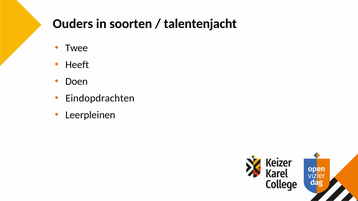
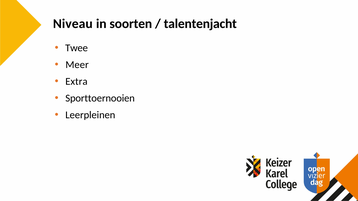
Ouders: Ouders -> Niveau (73, 24)
Heeft: Heeft -> Meer (77, 65)
Doen: Doen -> Extra (76, 82)
Eindopdrachten: Eindopdrachten -> Sporttoernooien (100, 98)
